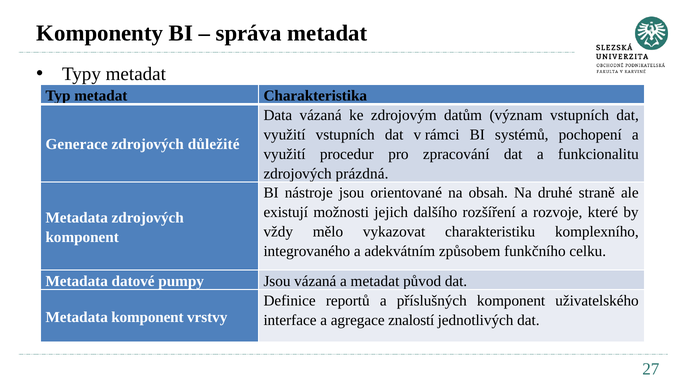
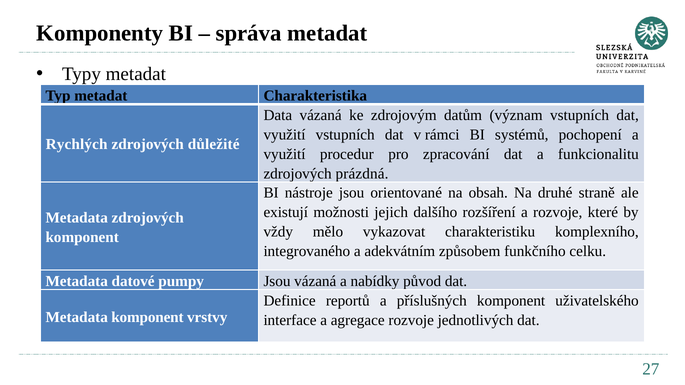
Generace: Generace -> Rychlých (77, 145)
a metadat: metadat -> nabídky (375, 281)
agregace znalostí: znalostí -> rozvoje (411, 320)
